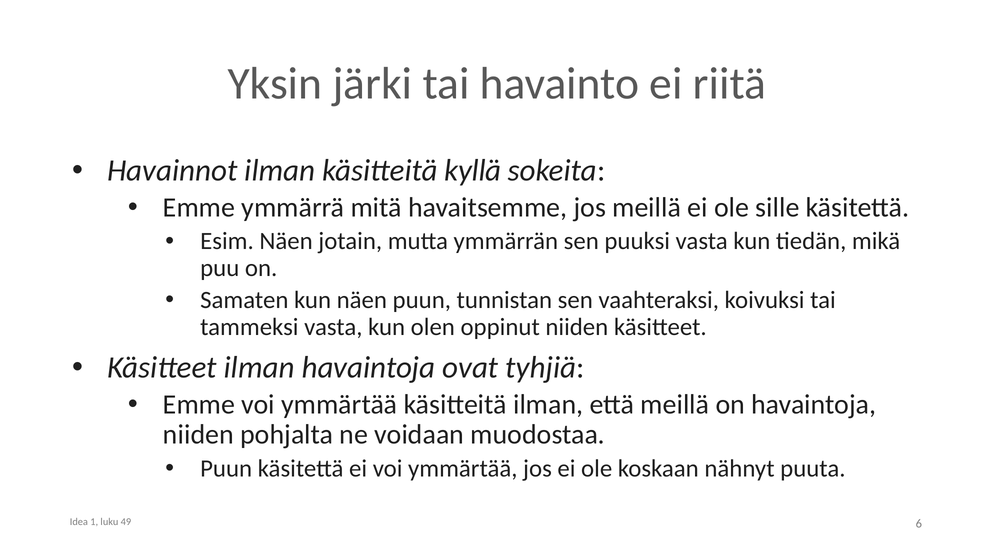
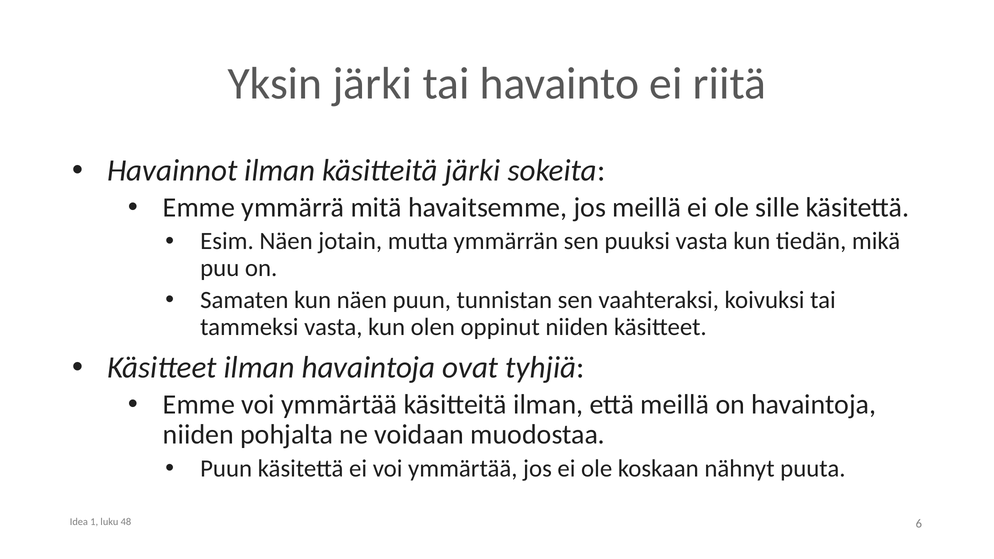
käsitteitä kyllä: kyllä -> järki (473, 171)
49: 49 -> 48 (126, 522)
